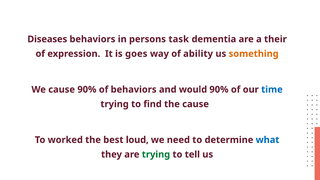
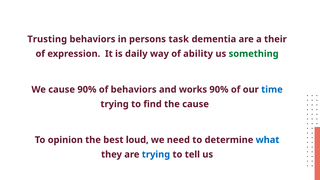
Diseases: Diseases -> Trusting (47, 39)
goes: goes -> daily (136, 54)
something colour: orange -> green (254, 54)
would: would -> works (193, 90)
worked: worked -> opinion (65, 140)
trying colour: green -> blue (156, 154)
